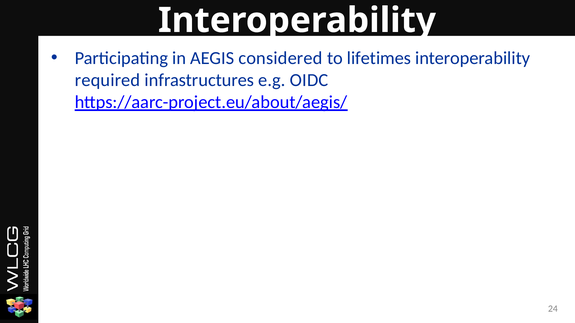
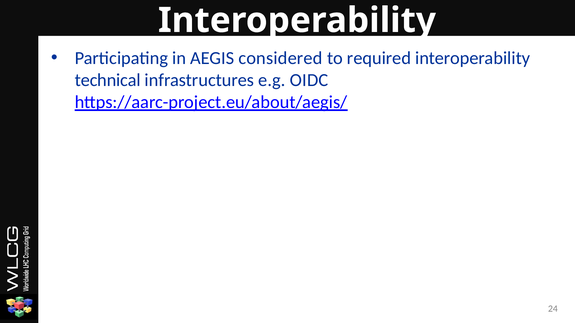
lifetimes: lifetimes -> required (379, 58)
required: required -> technical (108, 80)
